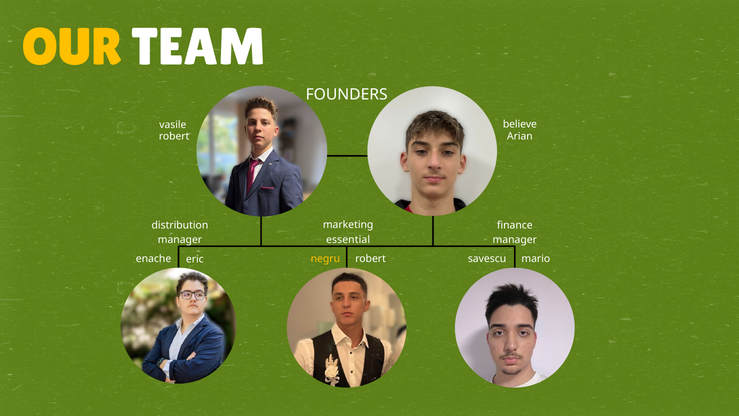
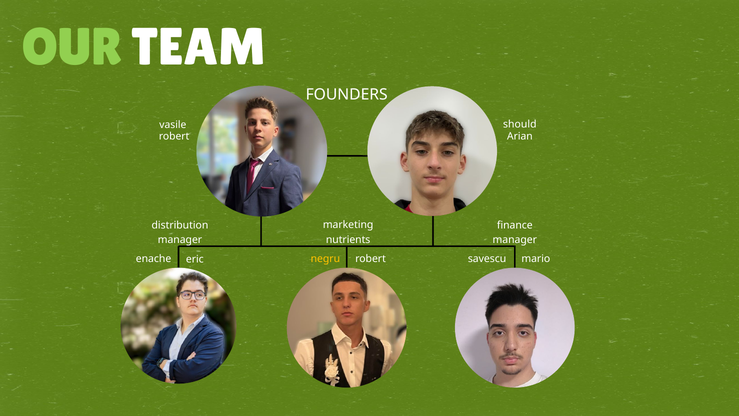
OUR colour: yellow -> light green (72, 47)
believe: believe -> should (520, 124)
essential: essential -> nutrients (348, 239)
